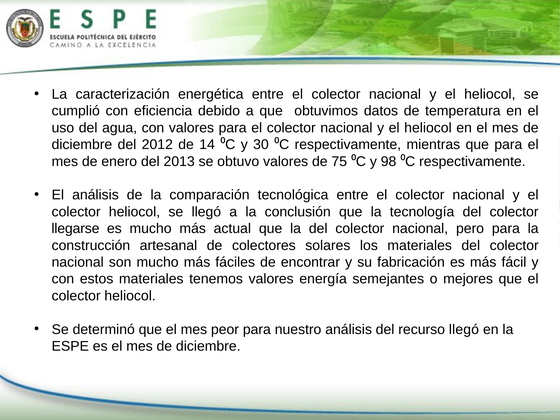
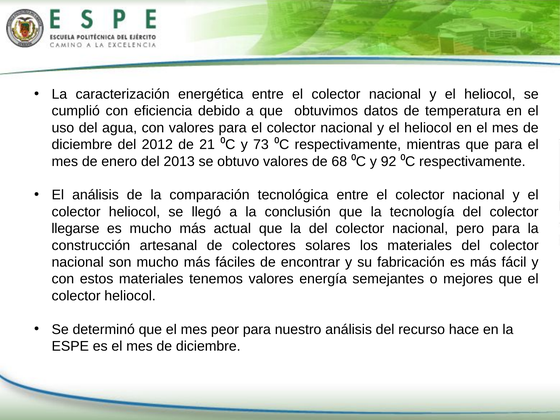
14: 14 -> 21 (207, 145)
30: 30 -> 73 (261, 145)
75: 75 -> 68 (339, 161)
98: 98 -> 92 (389, 161)
recurso llegó: llegó -> hace (464, 329)
